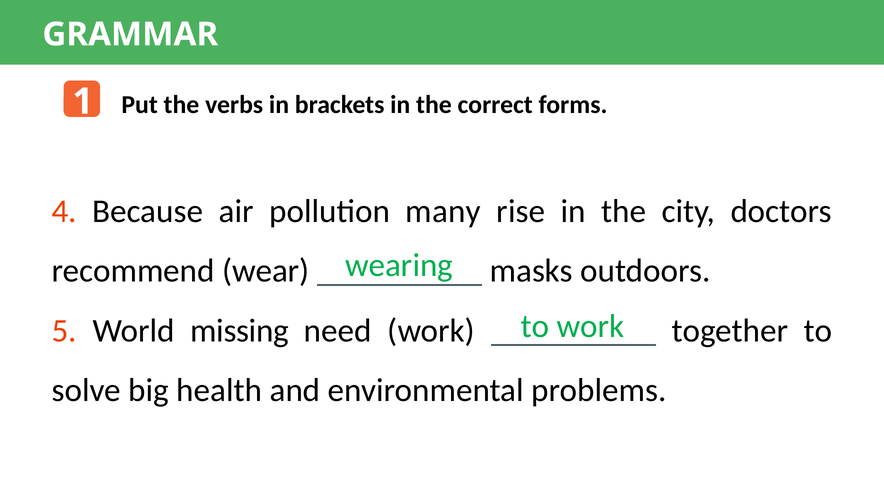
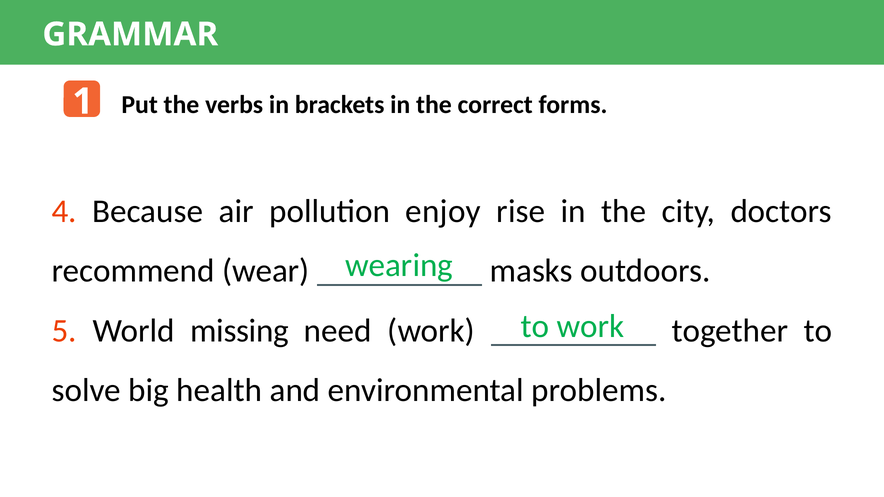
many: many -> enjoy (443, 212)
